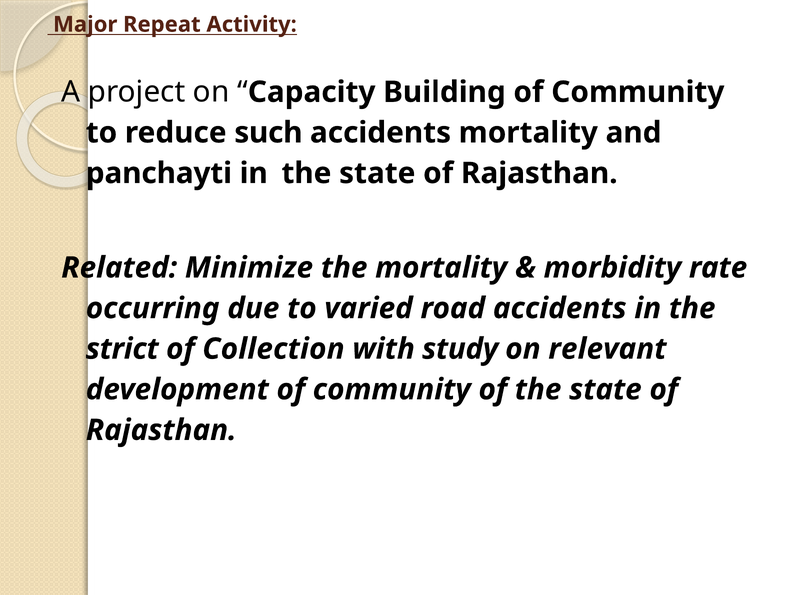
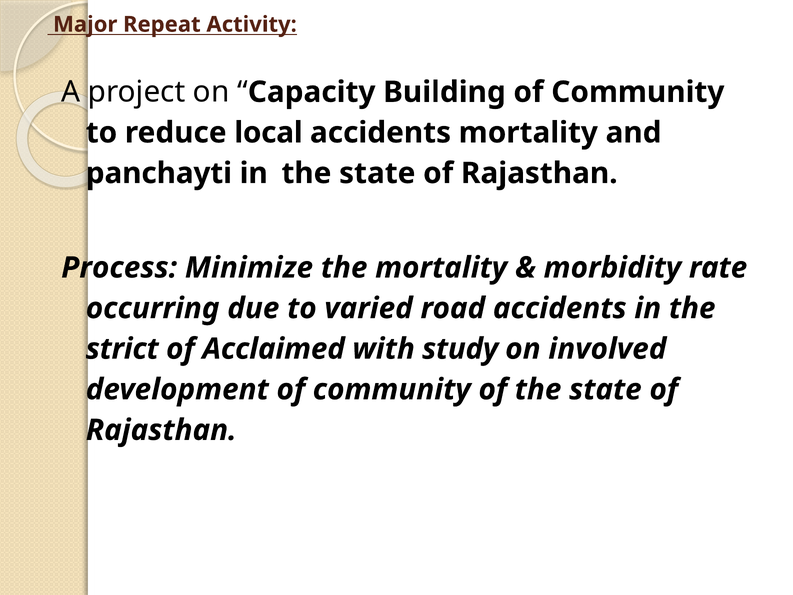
such: such -> local (268, 133)
Related: Related -> Process (119, 268)
Collection: Collection -> Acclaimed (274, 349)
relevant: relevant -> involved (607, 349)
